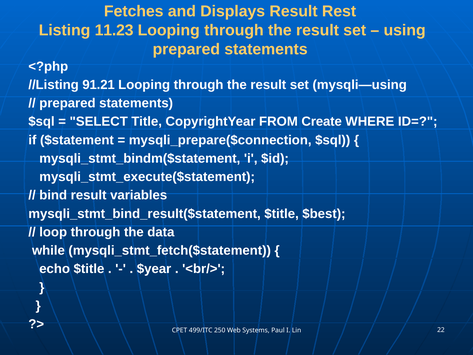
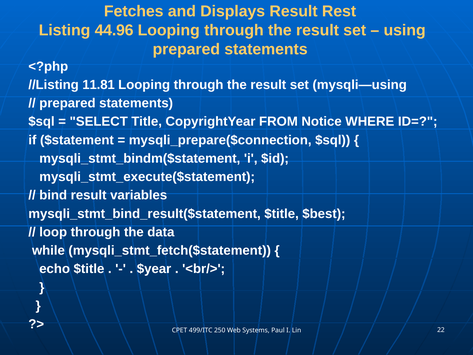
11.23: 11.23 -> 44.96 (114, 30)
91.21: 91.21 -> 11.81 (99, 85)
Create: Create -> Notice (322, 122)
